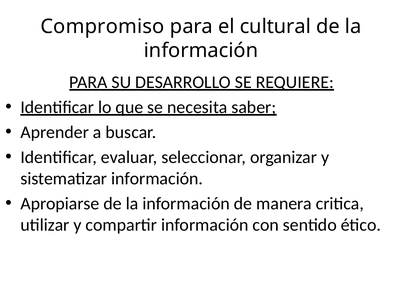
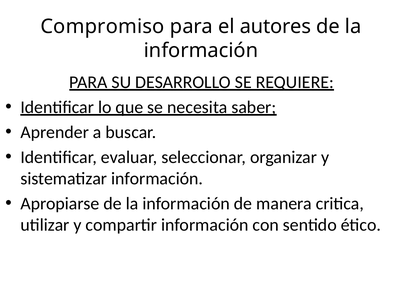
cultural: cultural -> autores (275, 27)
